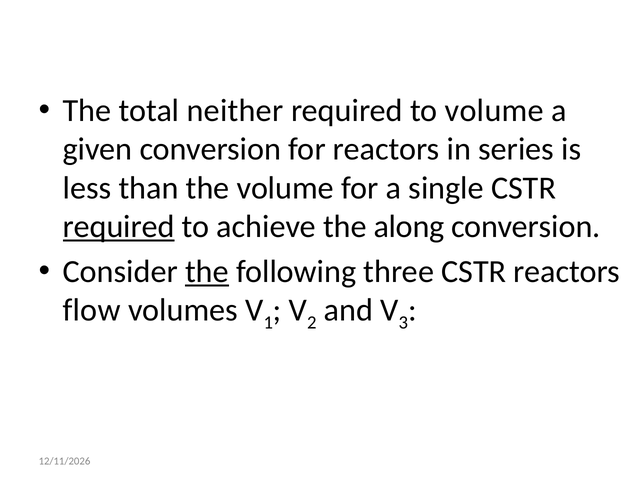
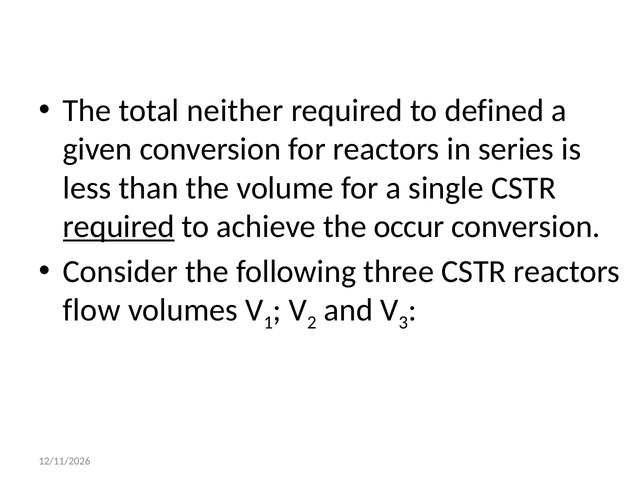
to volume: volume -> defined (494, 111)
along: along -> occur (409, 227)
the underline: present -> none (207, 272)
